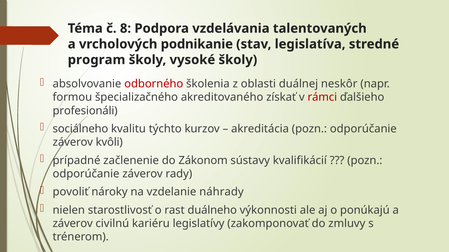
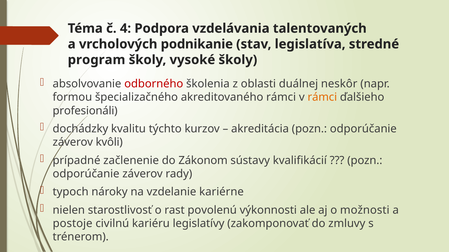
8: 8 -> 4 (125, 28)
akreditovaného získať: získať -> rámci (281, 97)
rámci colour: red -> orange (322, 97)
sociálneho: sociálneho -> dochádzky (80, 129)
povoliť: povoliť -> typoch (71, 192)
náhrady: náhrady -> kariérne (221, 192)
duálneho: duálneho -> povolenú (212, 210)
ponúkajú: ponúkajú -> možnosti (365, 210)
záverov: záverov -> postoje (73, 224)
